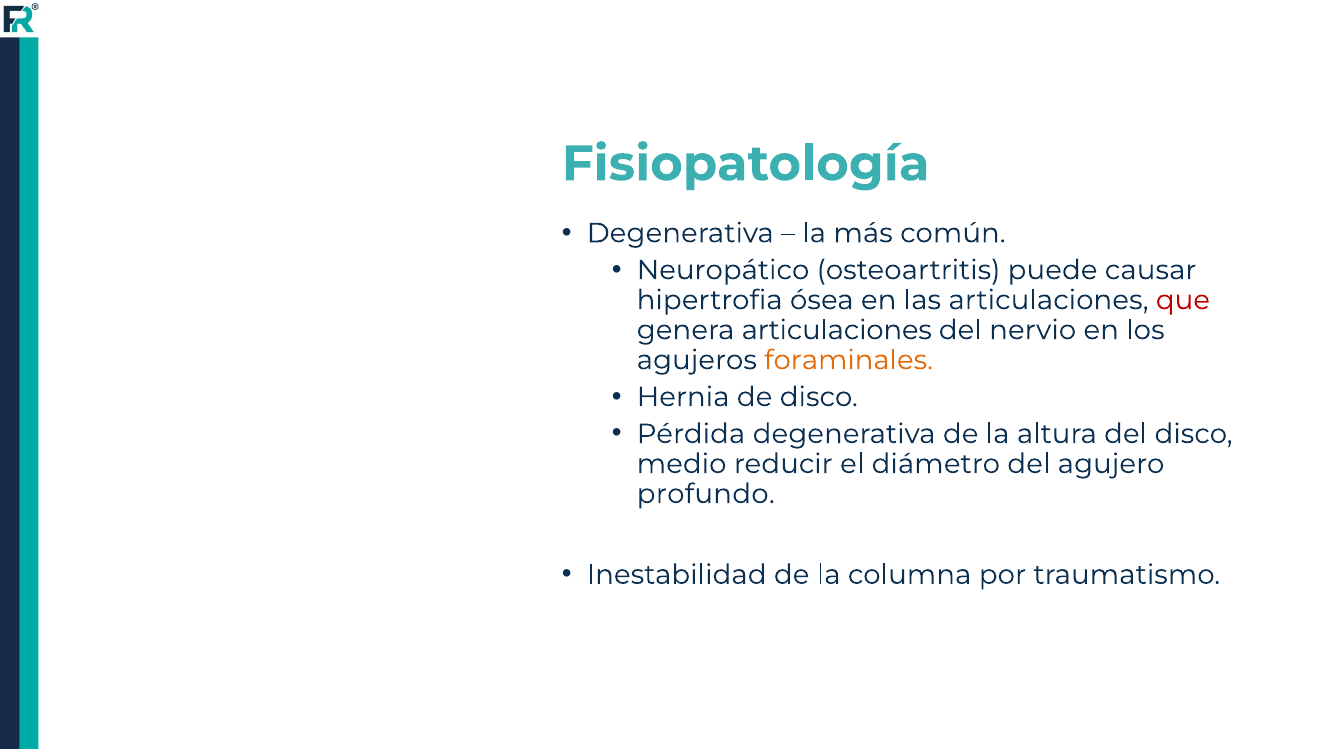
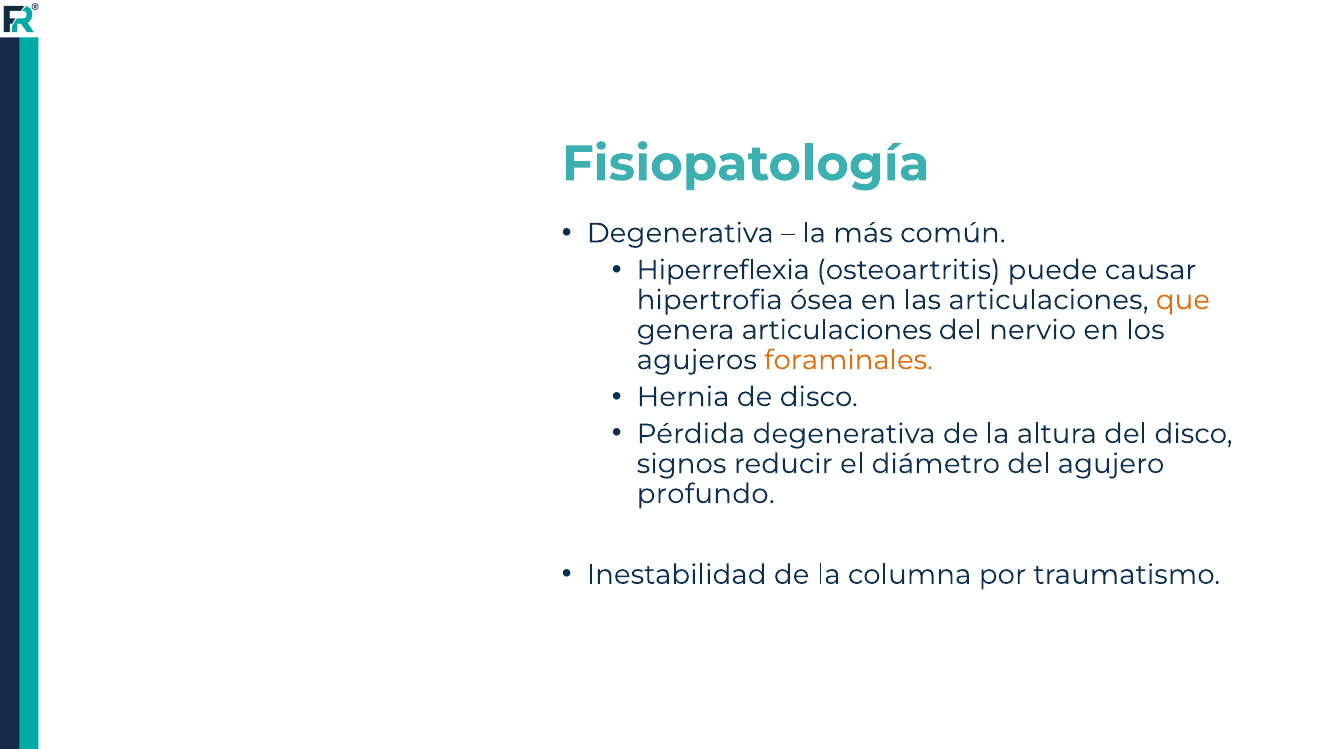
Neuropático: Neuropático -> Hiperreflexia (723, 270)
que colour: red -> orange (1183, 300)
medio: medio -> signos (682, 464)
